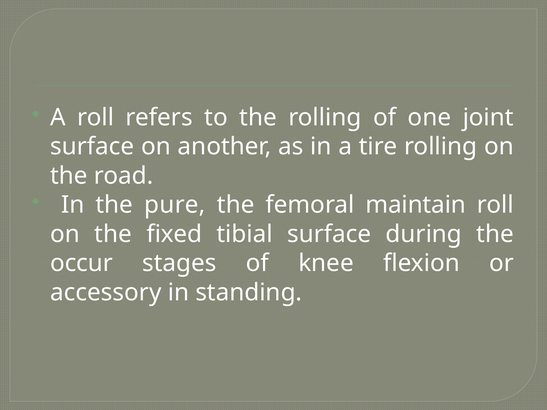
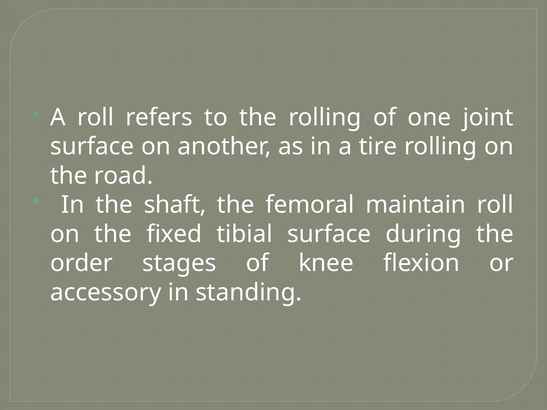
pure: pure -> shaft (175, 205)
occur: occur -> order (82, 263)
